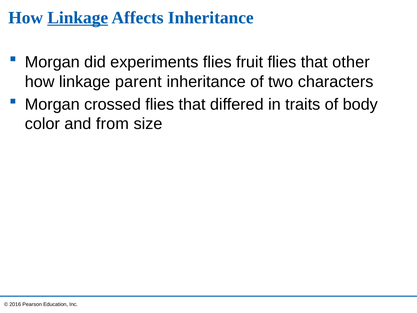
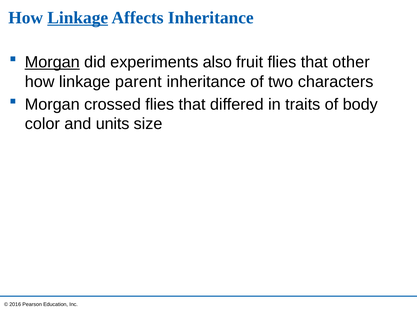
Morgan underline: none -> present (52, 62)
experiments flies: flies -> also (217, 62)
from: from -> units (113, 124)
